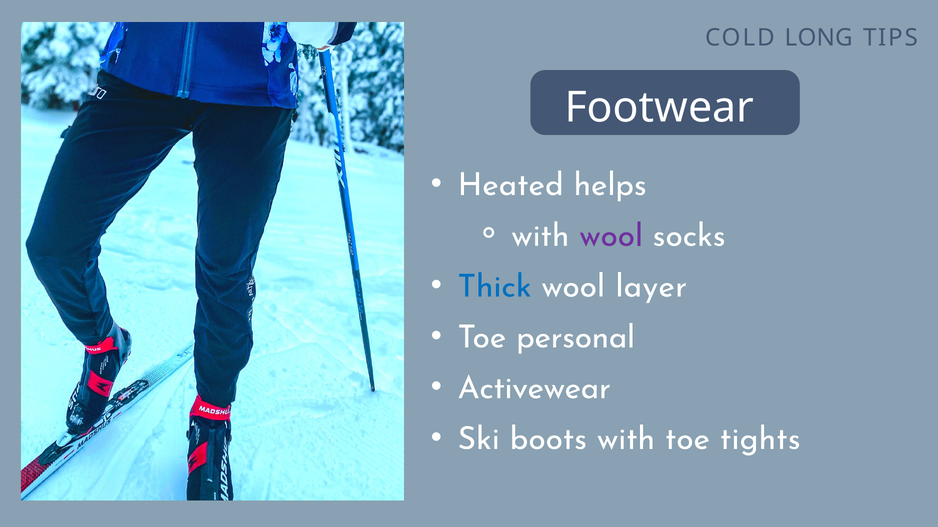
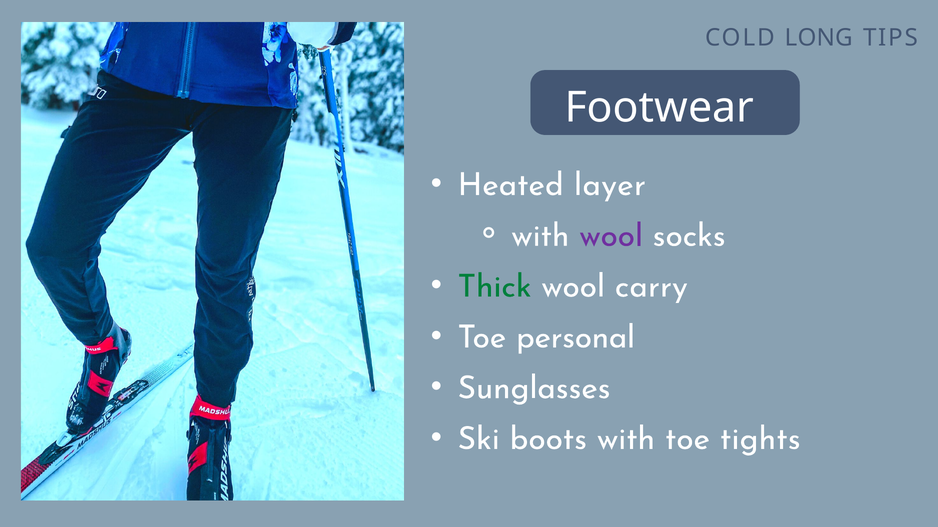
helps: helps -> layer (610, 185)
Thick colour: blue -> green (495, 287)
layer: layer -> carry (651, 287)
Activewear: Activewear -> Sunglasses (534, 388)
